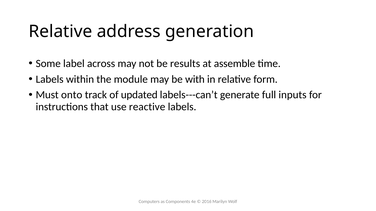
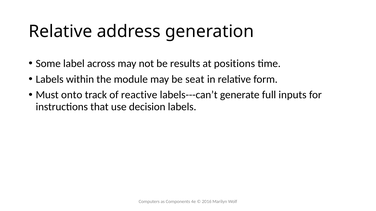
assemble: assemble -> positions (234, 64)
with: with -> seat (195, 79)
updated: updated -> reactive (139, 95)
reactive: reactive -> decision (147, 107)
